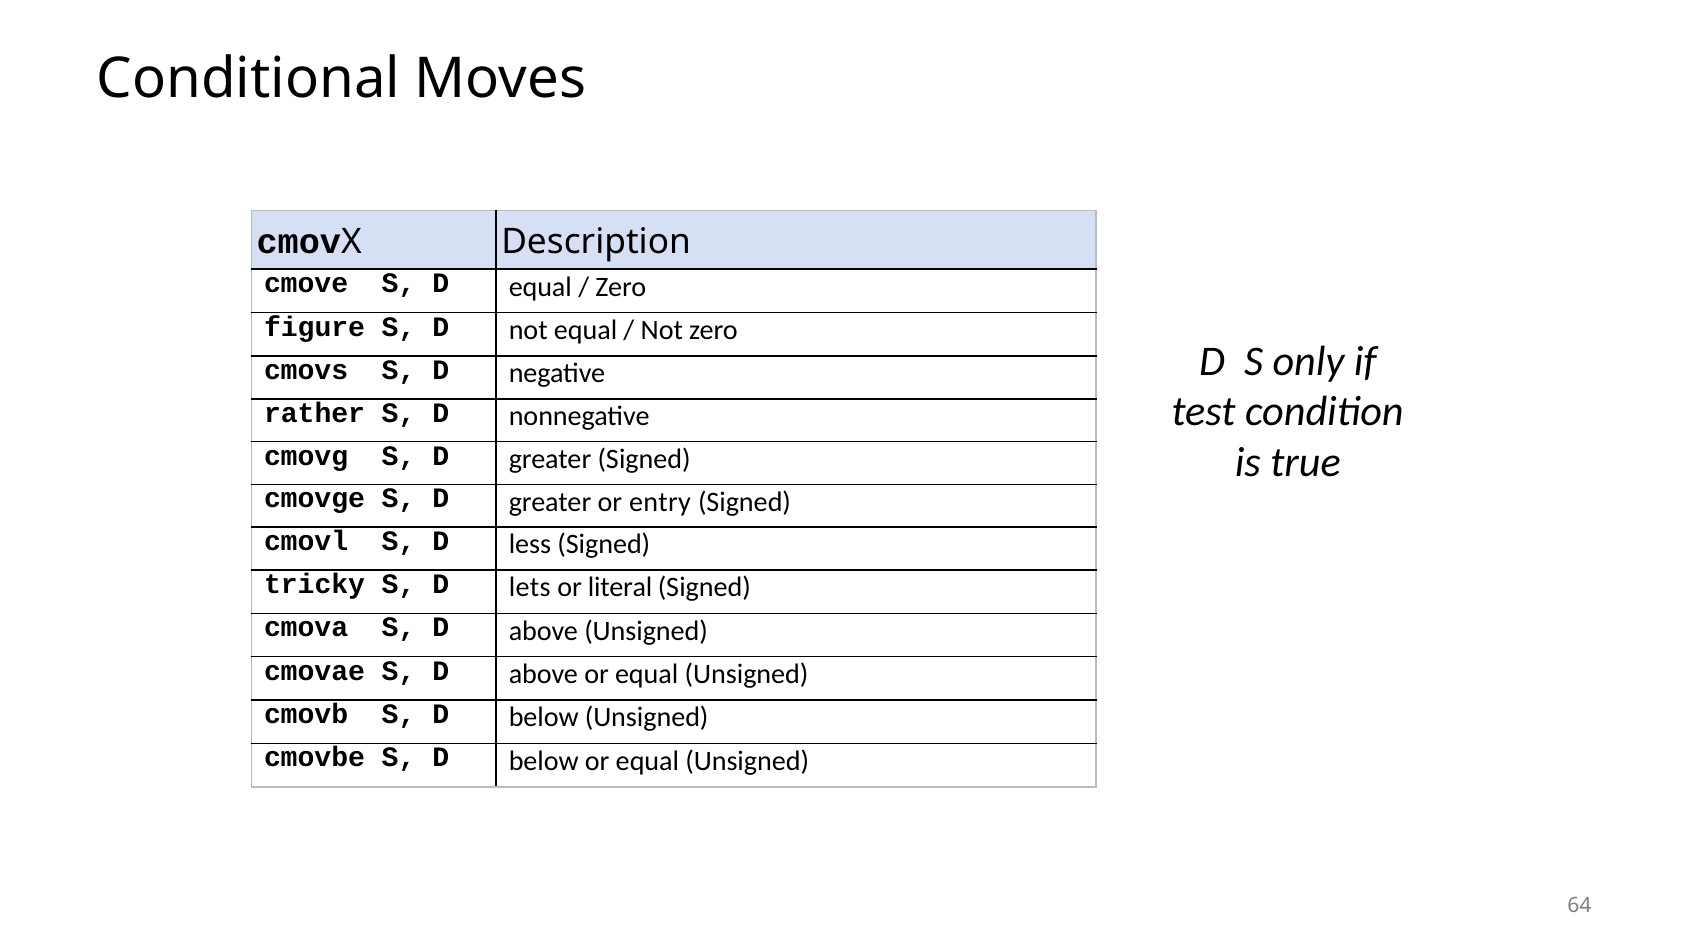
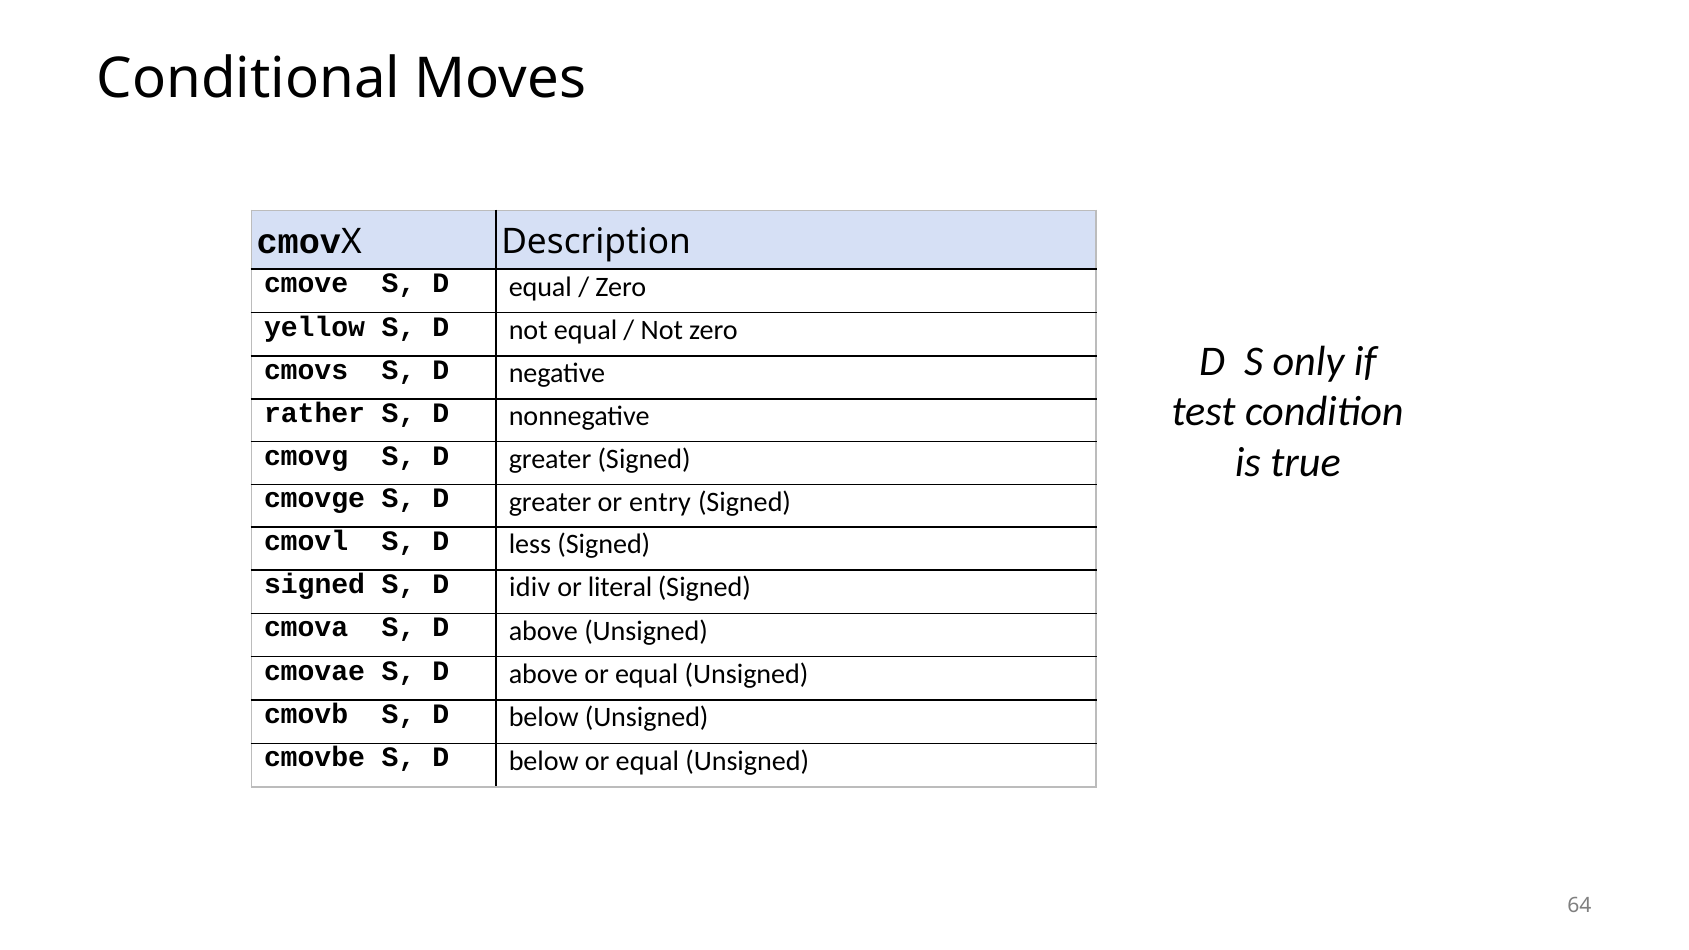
figure: figure -> yellow (315, 327)
tricky: tricky -> signed (315, 584)
lets: lets -> idiv (530, 588)
